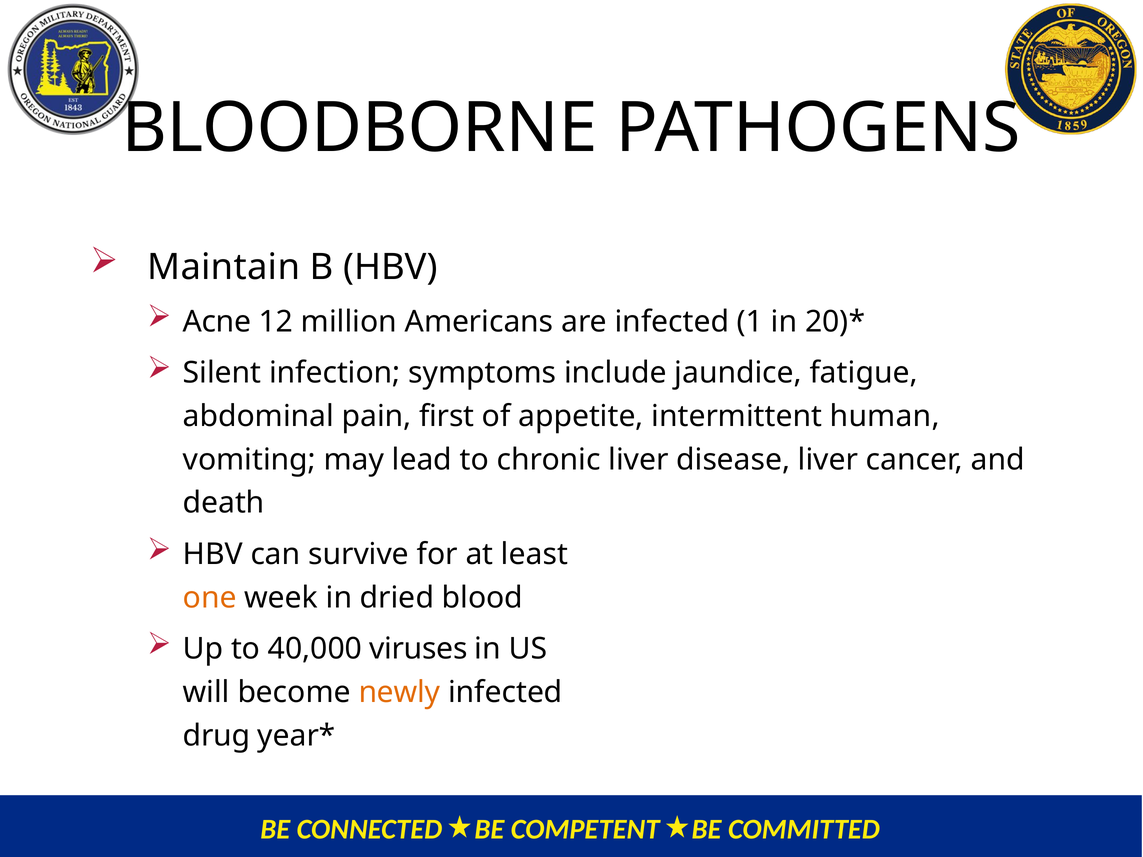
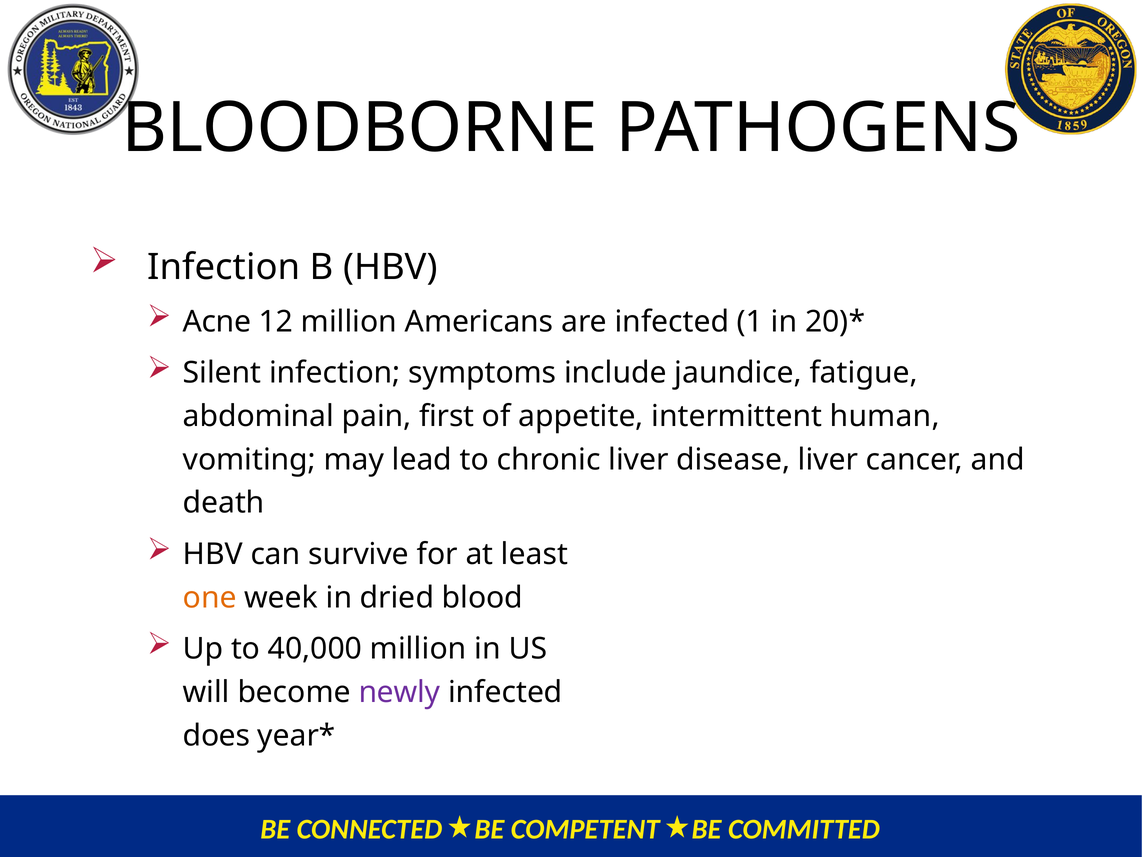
Maintain: Maintain -> Infection (224, 267)
40,000 viruses: viruses -> million (418, 649)
newly colour: orange -> purple (399, 693)
drug: drug -> does (216, 736)
